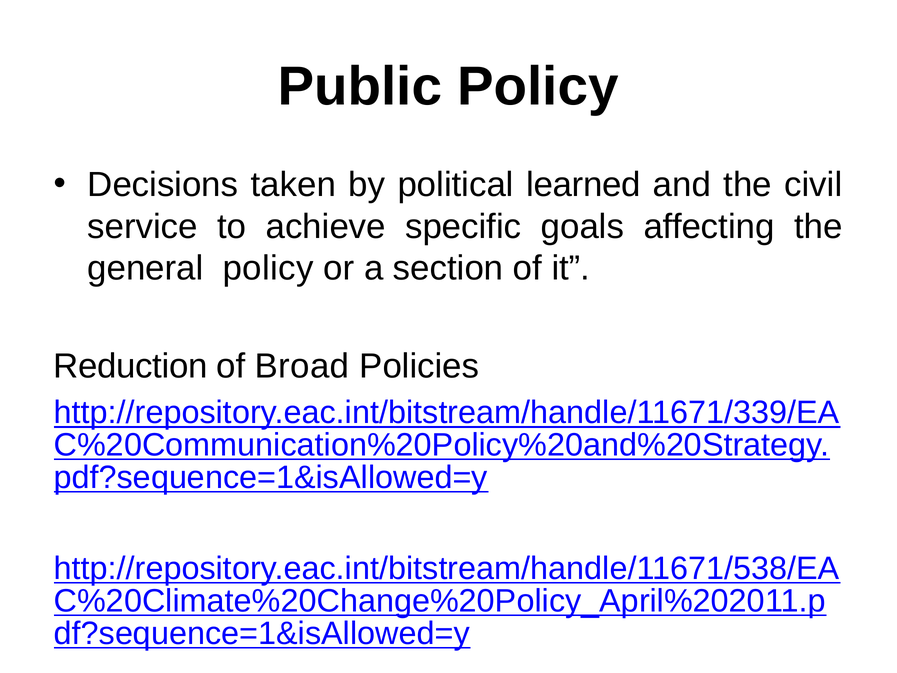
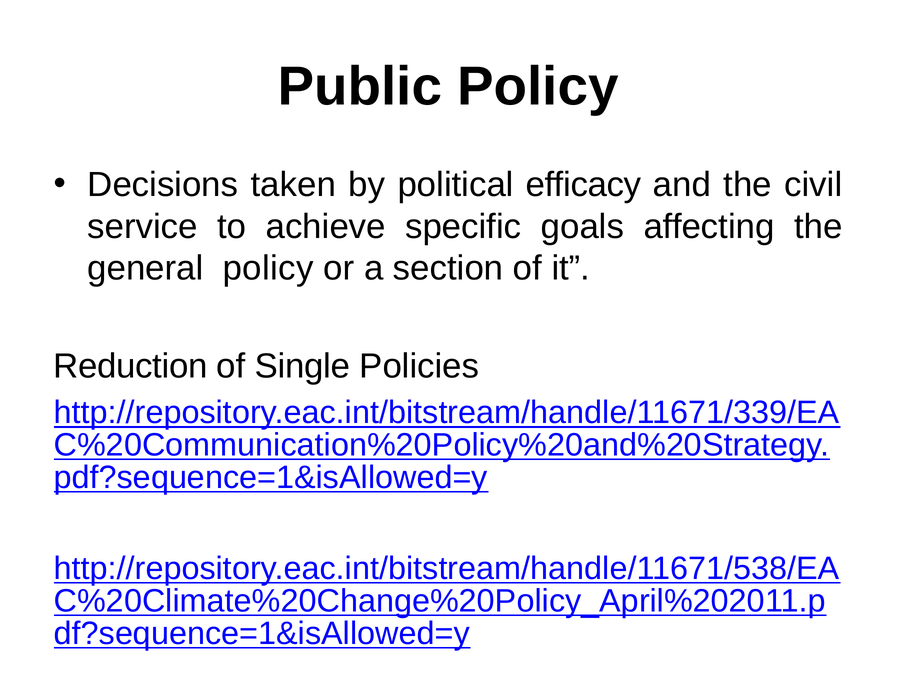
learned: learned -> efficacy (584, 185)
Broad: Broad -> Single (302, 366)
